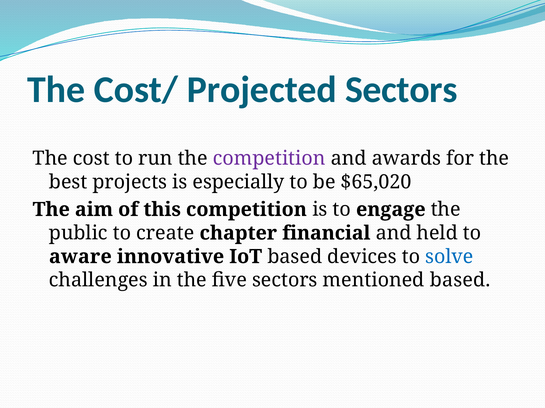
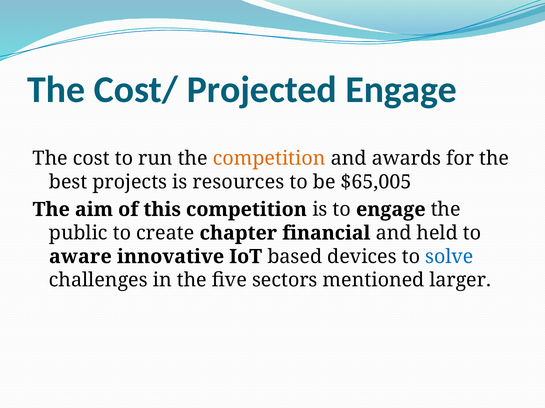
Projected Sectors: Sectors -> Engage (401, 90)
competition colour: purple -> orange (269, 159)
especially: especially -> resources (238, 182)
$65,020: $65,020 -> $65,005 (376, 182)
mentioned based: based -> larger (460, 281)
